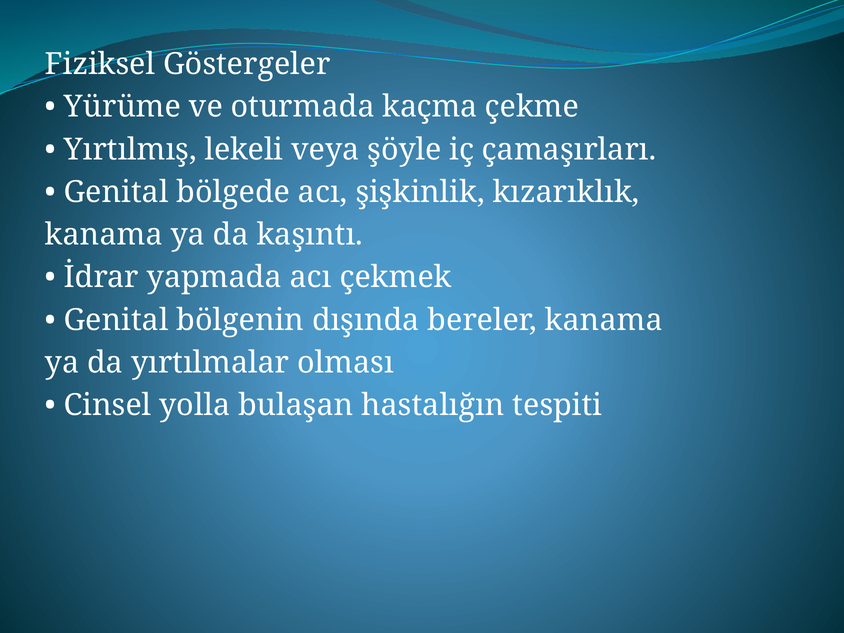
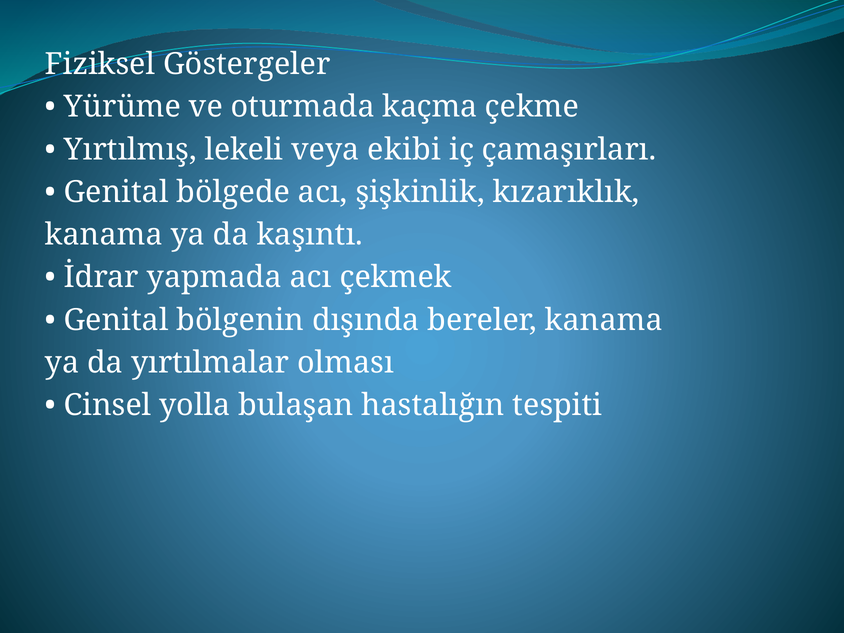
şöyle: şöyle -> ekibi (404, 149)
